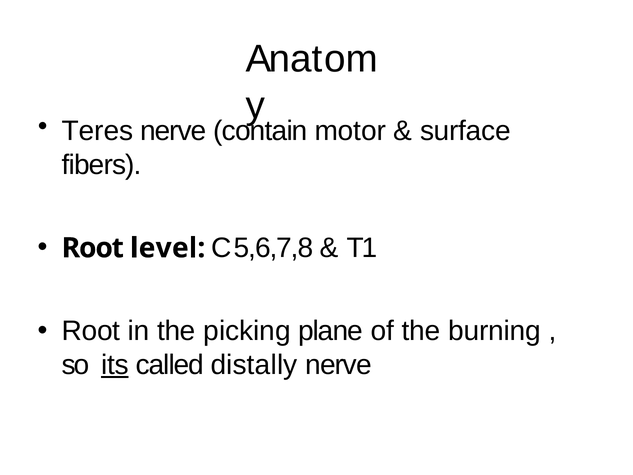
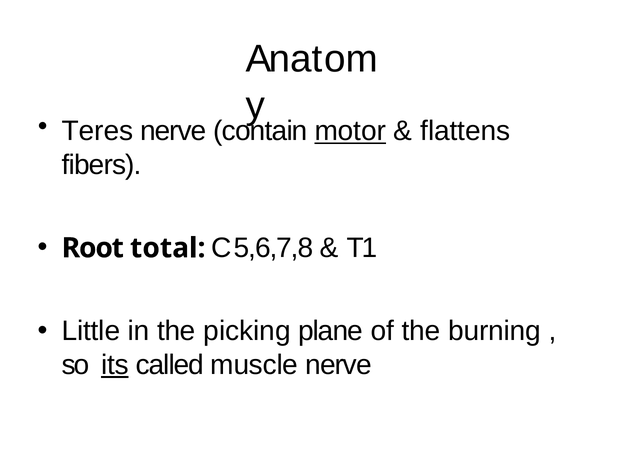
motor underline: none -> present (350, 131)
surface: surface -> flattens (465, 131)
level: level -> total (168, 248)
Root: Root -> Little (91, 331)
distally: distally -> muscle (254, 365)
